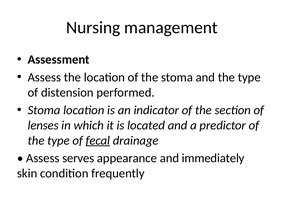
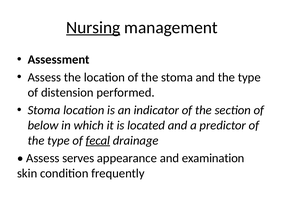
Nursing underline: none -> present (93, 27)
lenses: lenses -> below (43, 125)
immediately: immediately -> examination (213, 158)
